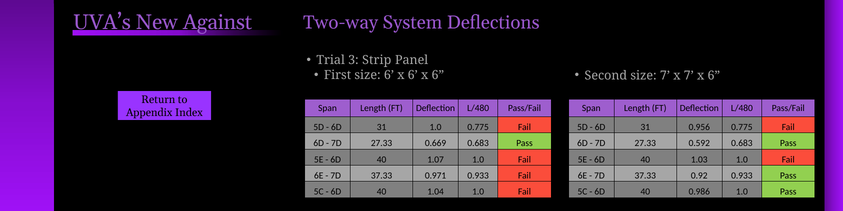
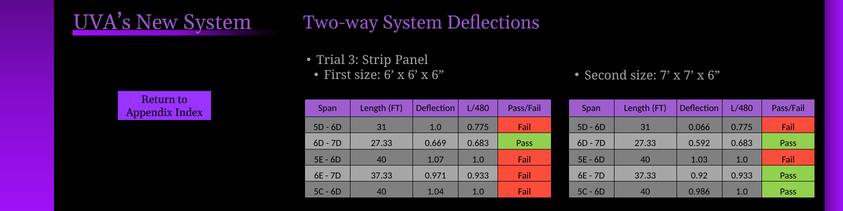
New Against: Against -> System (217, 22)
0.956: 0.956 -> 0.066 (699, 127)
